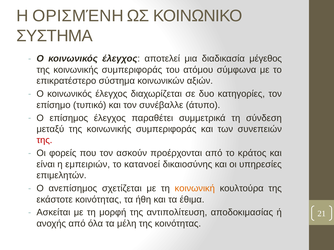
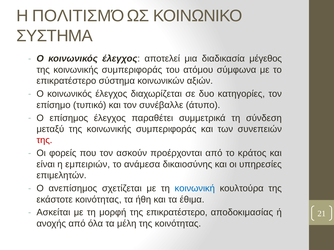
ΟΡΙΣΜΈΝΗ: ΟΡΙΣΜΈΝΗ -> ΠΟΛΙΤΙΣΜΌ (78, 16)
κατανοεί: κατανοεί -> ανάμεσα (142, 165)
κοινωνική colour: orange -> blue (195, 189)
της αντιπολίτευση: αντιπολίτευση -> επικρατέστερο (177, 213)
